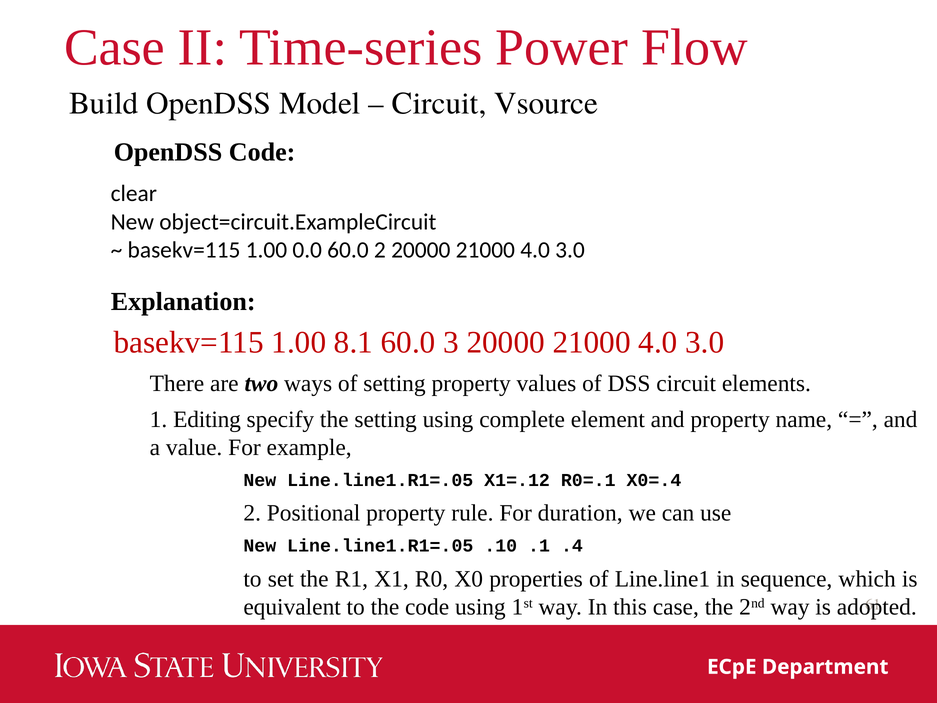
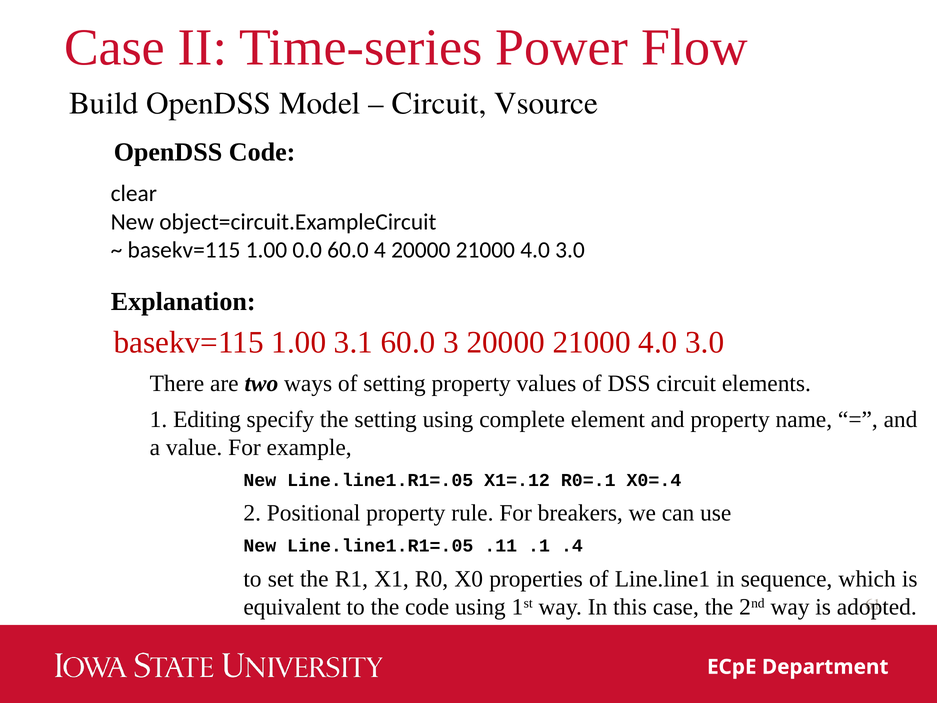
60.0 2: 2 -> 4 (380, 250)
8.1: 8.1 -> 3.1 (353, 342)
duration: duration -> breakers (580, 513)
.10: .10 -> .11 (501, 546)
